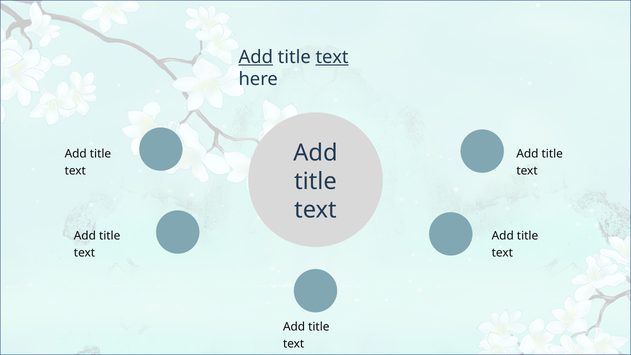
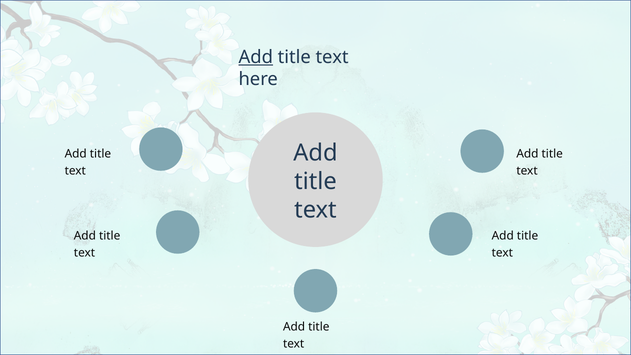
text underline: present -> none (332, 57)
